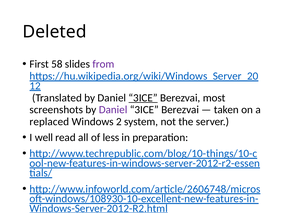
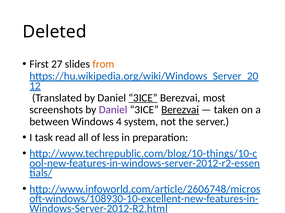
58: 58 -> 27 (57, 64)
from colour: purple -> orange (103, 64)
Berezvai underline: none -> present (180, 110)
replaced: replaced -> between (49, 122)
2: 2 -> 4 (119, 122)
well: well -> task (44, 138)
